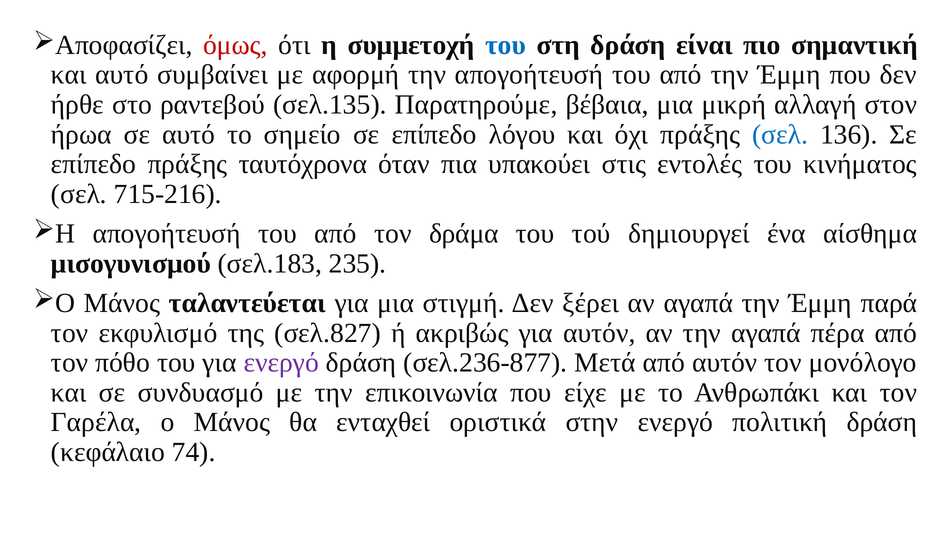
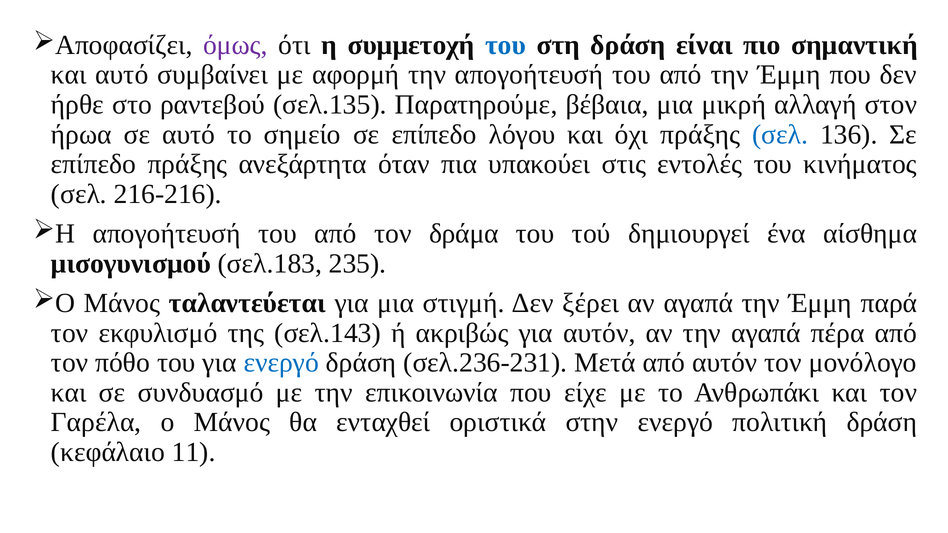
όμως colour: red -> purple (235, 45)
ταυτόχρονα: ταυτόχρονα -> ανεξάρτητα (303, 164)
715-216: 715-216 -> 216-216 (168, 194)
σελ.827: σελ.827 -> σελ.143 (328, 333)
ενεργό colour: purple -> blue (281, 363)
σελ.236-877: σελ.236-877 -> σελ.236-231 (485, 363)
74: 74 -> 11 (194, 452)
